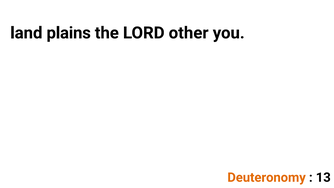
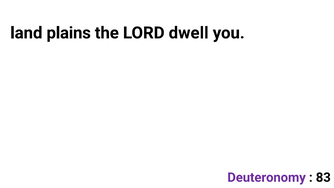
other: other -> dwell (189, 33)
Deuteronomy colour: orange -> purple (267, 177)
13: 13 -> 83 (323, 177)
